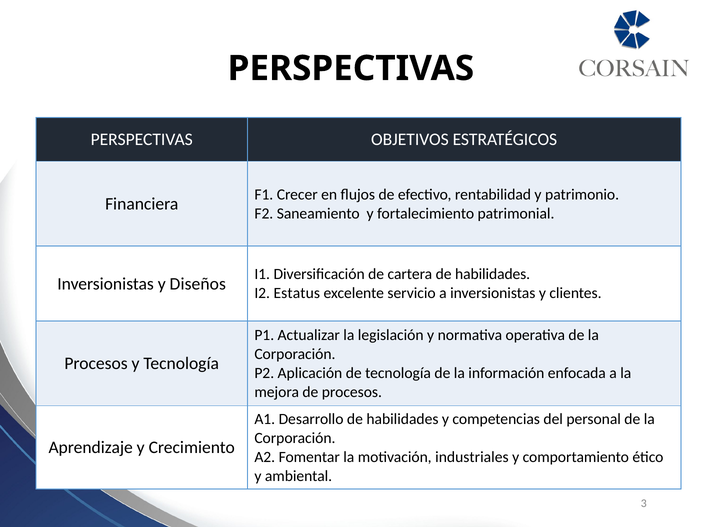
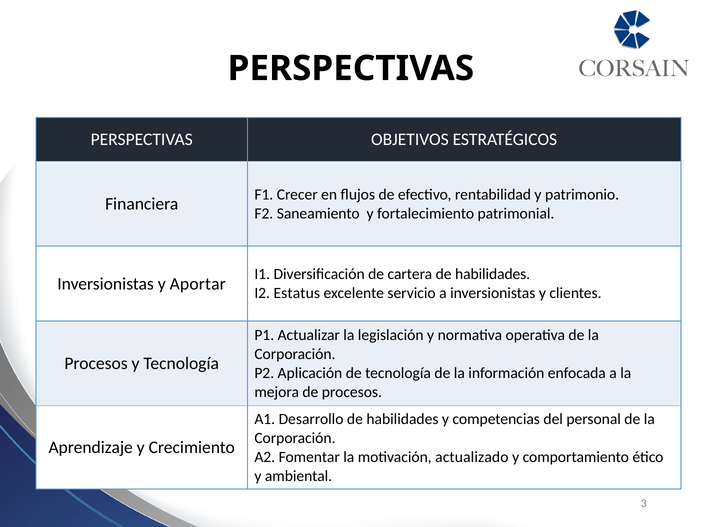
Diseños: Diseños -> Aportar (198, 283)
industriales: industriales -> actualizado (472, 457)
